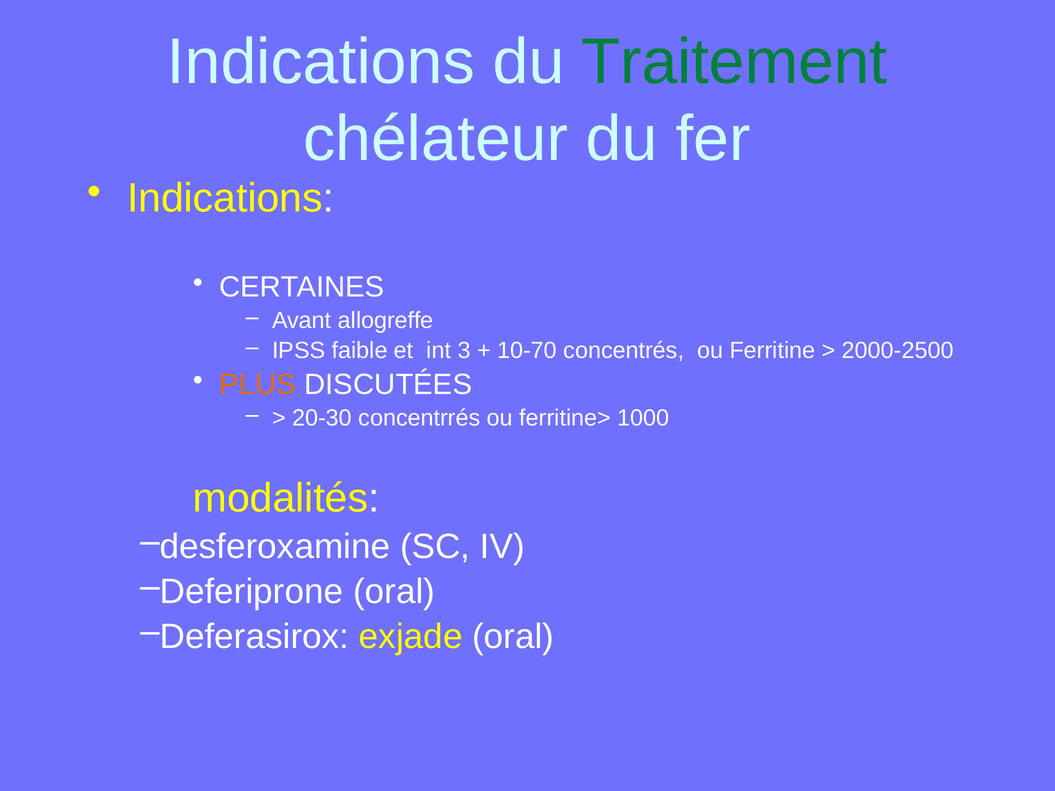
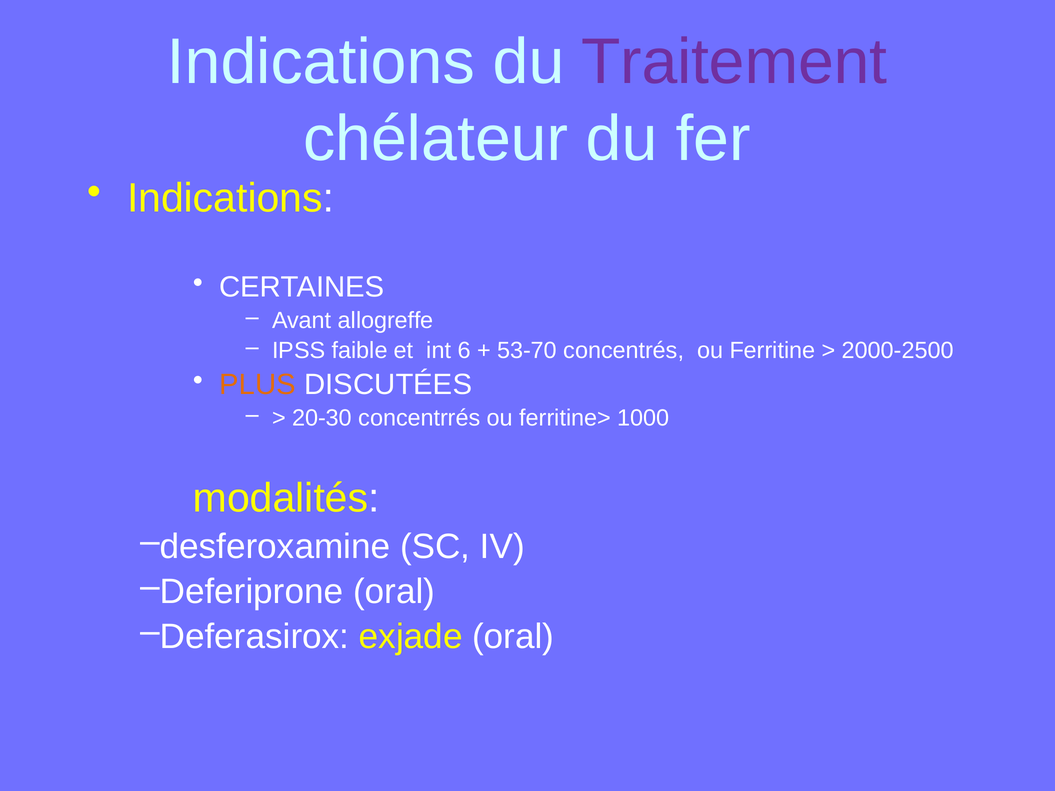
Traitement colour: green -> purple (734, 62)
3: 3 -> 6 (464, 351)
10-70: 10-70 -> 53-70 (527, 351)
